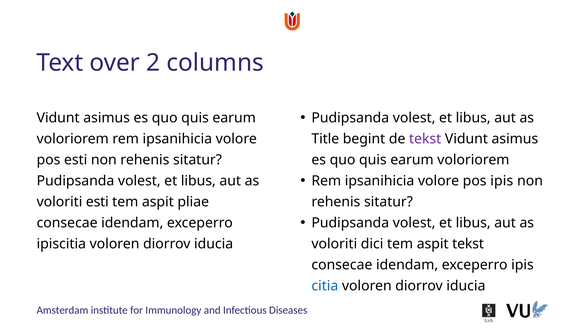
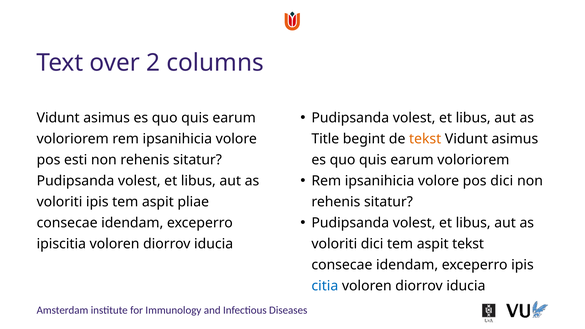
tekst colour: purple -> orange (425, 139)
pos ipis: ipis -> dici (502, 181)
voloriti esti: esti -> ipis (97, 202)
